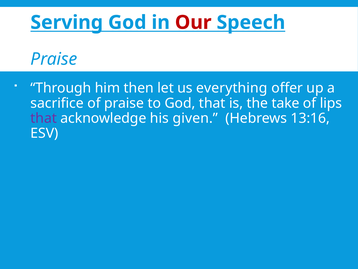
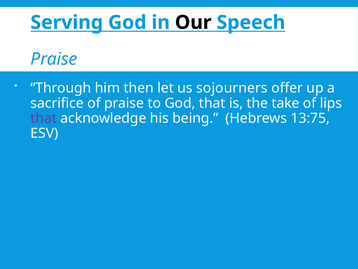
Our colour: red -> black (193, 22)
everything: everything -> sojourners (232, 88)
given: given -> being (195, 118)
13:16: 13:16 -> 13:75 (310, 118)
